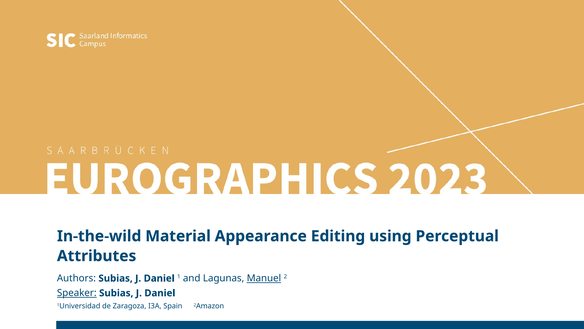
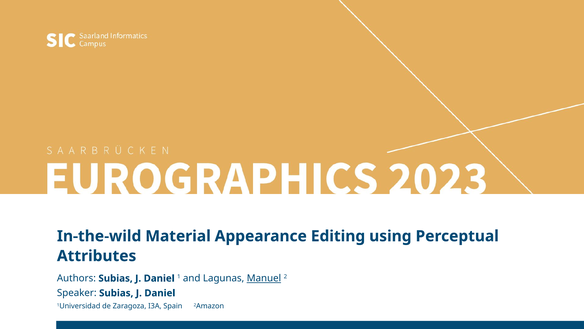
Speaker underline: present -> none (77, 293)
